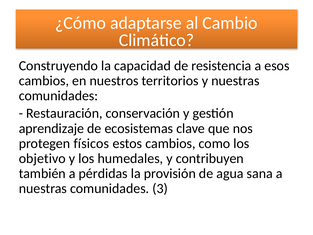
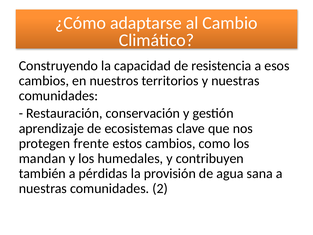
físicos: físicos -> frente (91, 143)
objetivo: objetivo -> mandan (42, 158)
3: 3 -> 2 (160, 188)
